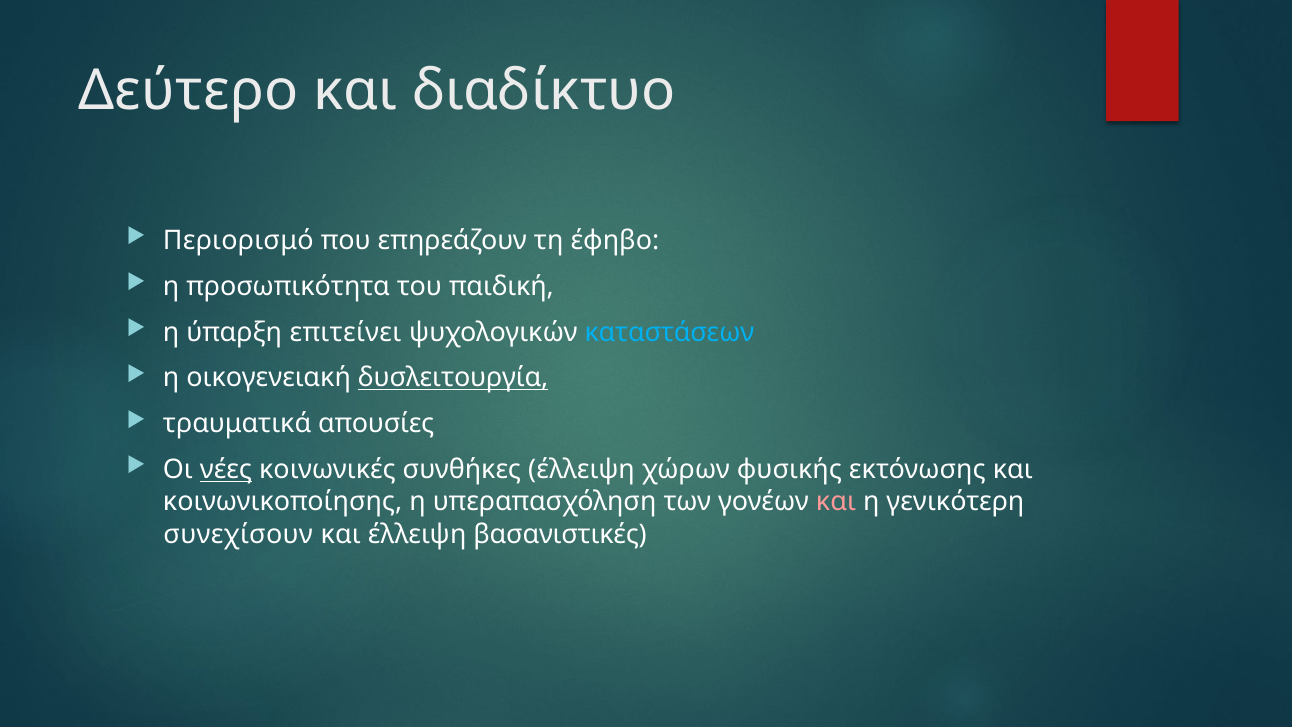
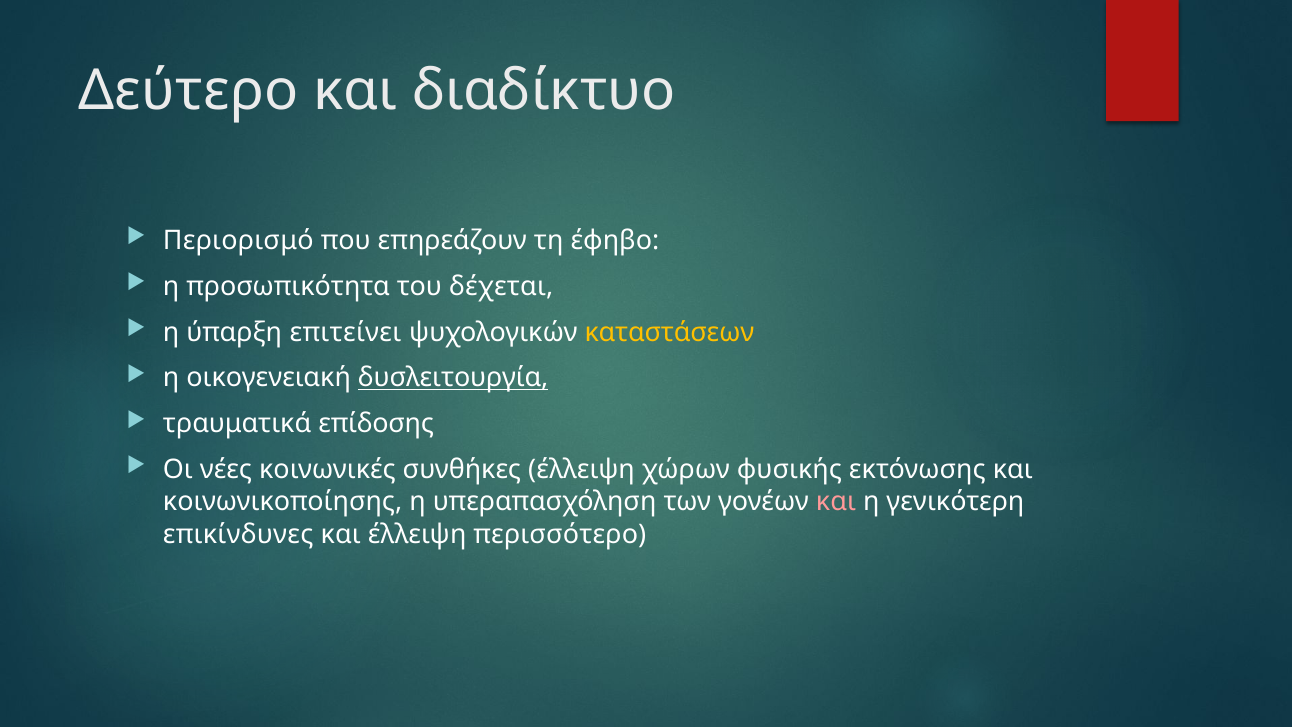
παιδική: παιδική -> δέχεται (501, 286)
καταστάσεων colour: light blue -> yellow (669, 332)
απουσίες: απουσίες -> επίδοσης (376, 424)
νέες underline: present -> none (226, 470)
συνεχίσουν: συνεχίσουν -> επικίνδυνες (238, 534)
βασανιστικές: βασανιστικές -> περισσότερο (560, 534)
